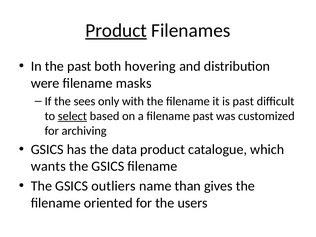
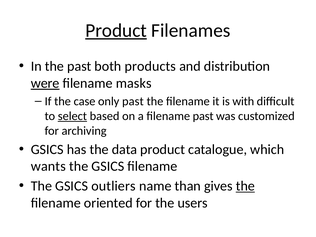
hovering: hovering -> products (150, 66)
were underline: none -> present (45, 83)
sees: sees -> case (84, 101)
only with: with -> past (133, 101)
is past: past -> with (243, 101)
the underline: none -> present (245, 186)
